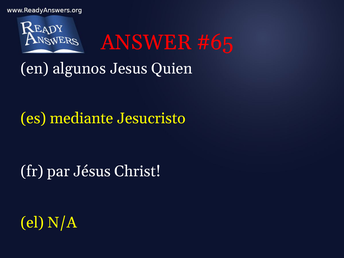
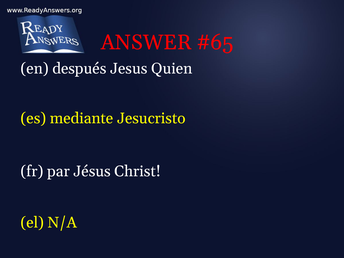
algunos: algunos -> después (79, 69)
